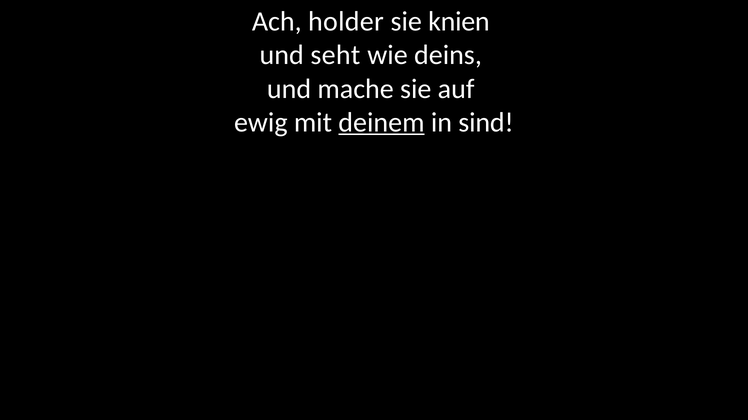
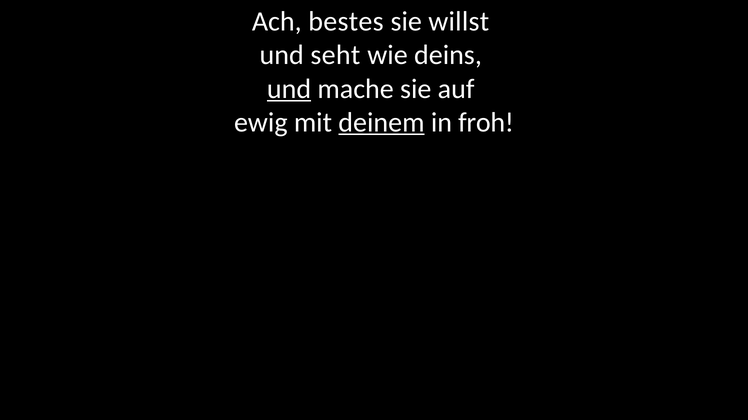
holder: holder -> bestes (346, 22)
knien: knien -> willst (459, 22)
und underline: none -> present (289, 89)
sind: sind -> froh (486, 123)
